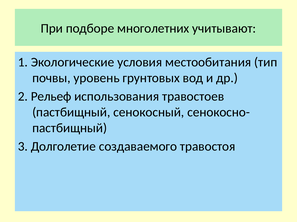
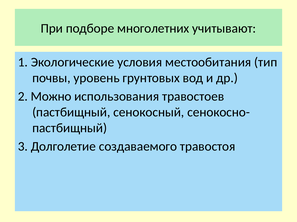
Рельеф: Рельеф -> Можно (51, 97)
